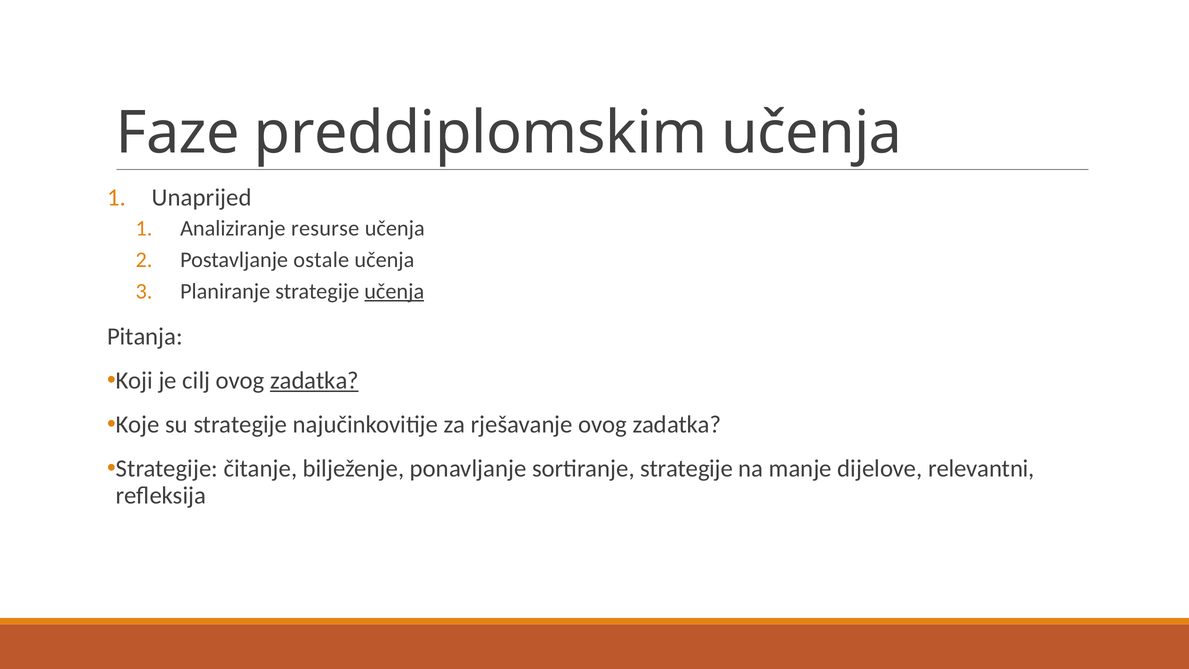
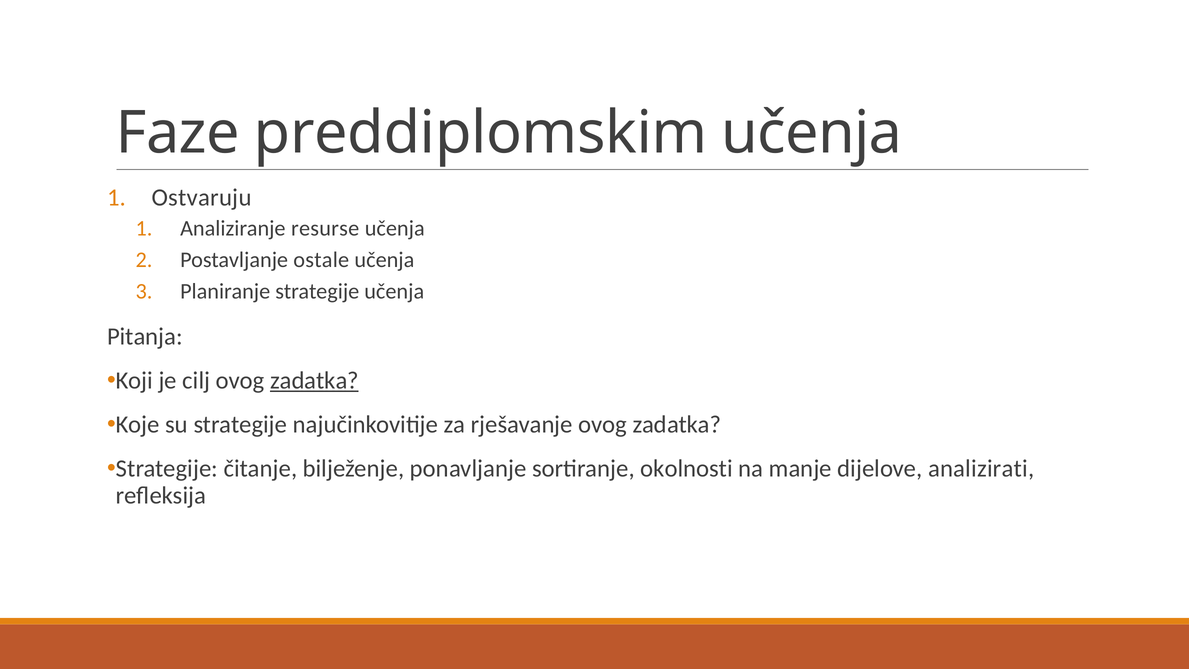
Unaprijed: Unaprijed -> Ostvaruju (202, 198)
učenja underline: present -> none (394, 291)
sortiranje strategije: strategije -> okolnosti (687, 469)
relevantni: relevantni -> analizirati (981, 469)
